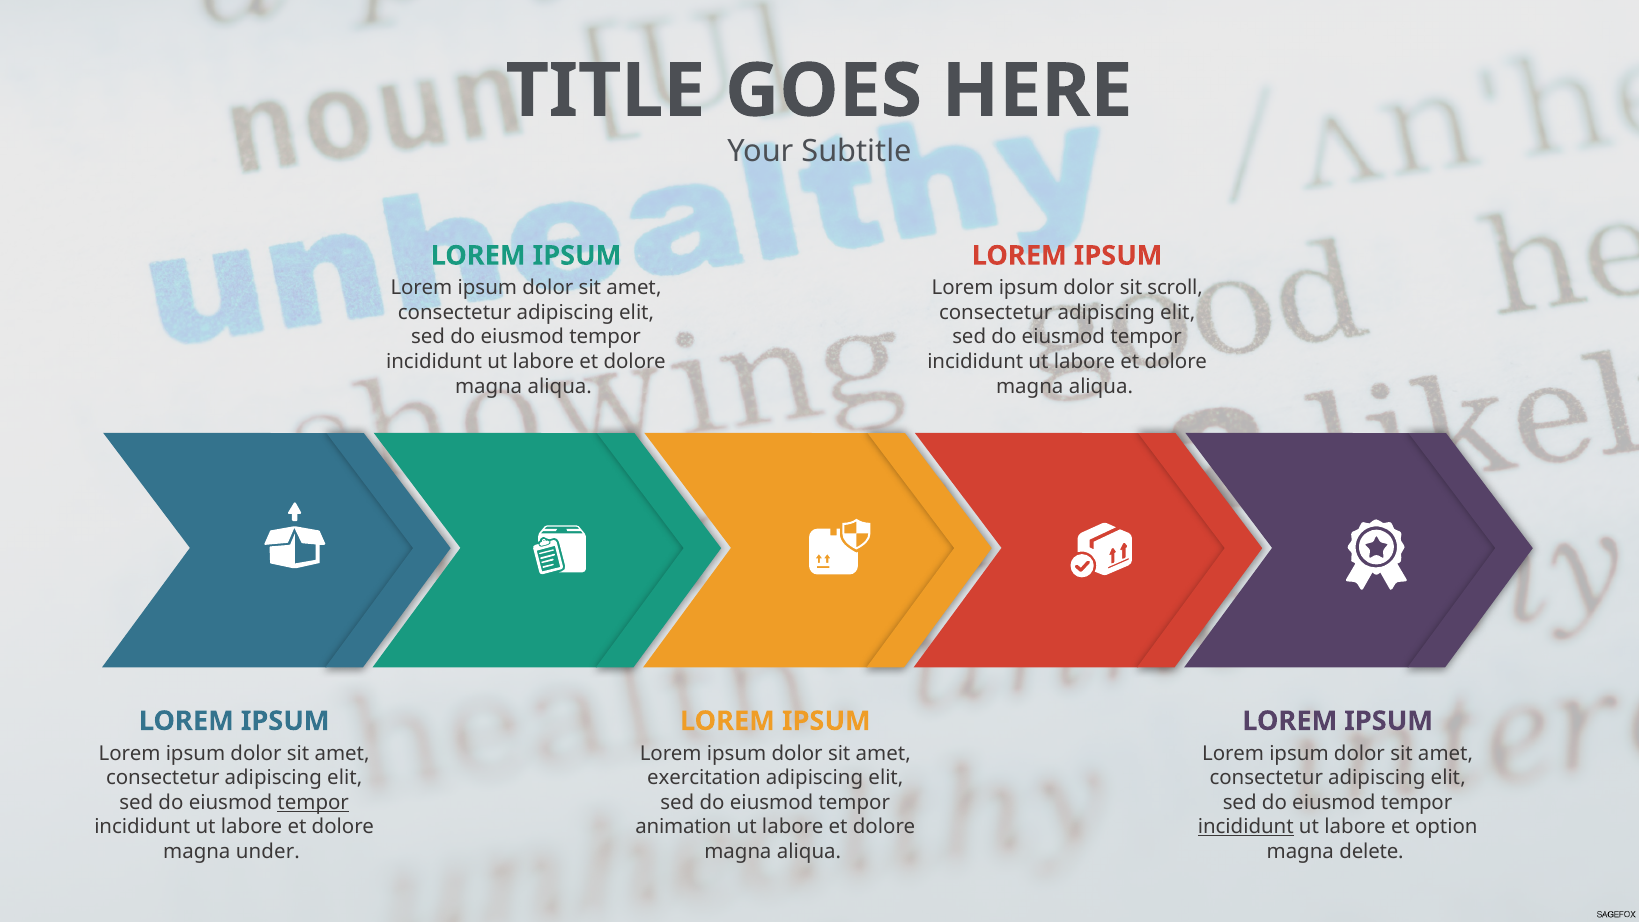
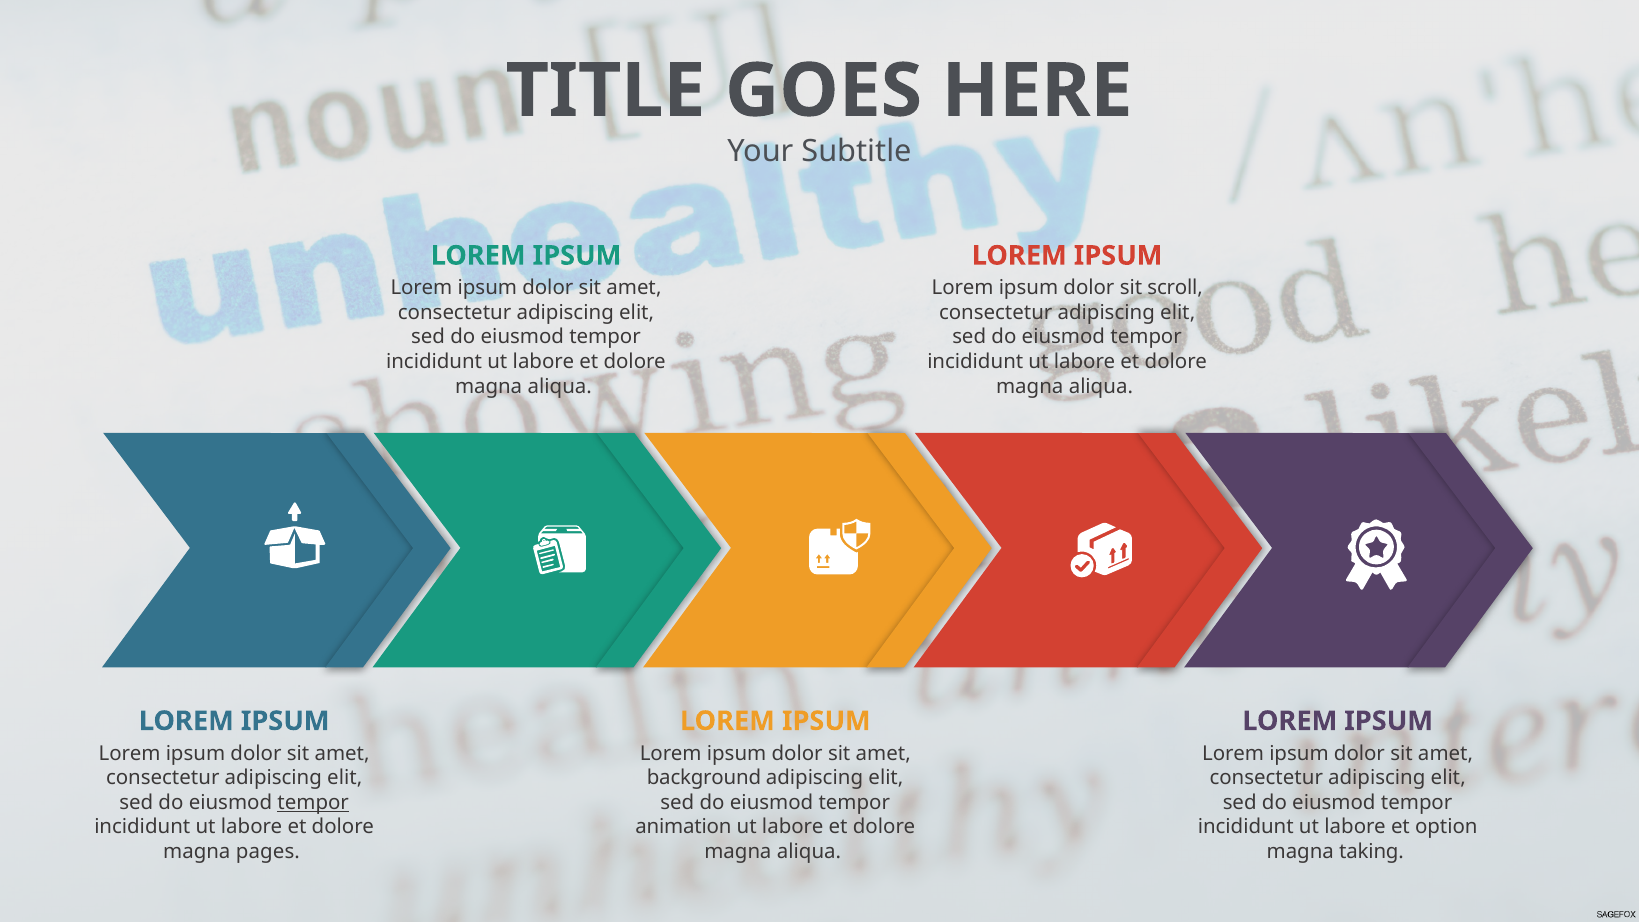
exercitation: exercitation -> background (704, 778)
incididunt underline: present -> none (1246, 827)
under: under -> pages (268, 852)
delete: delete -> taking (1372, 852)
